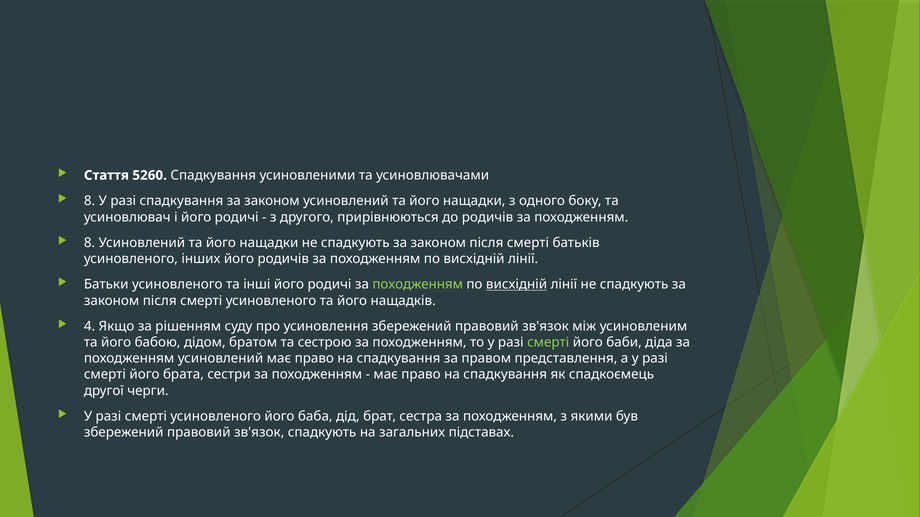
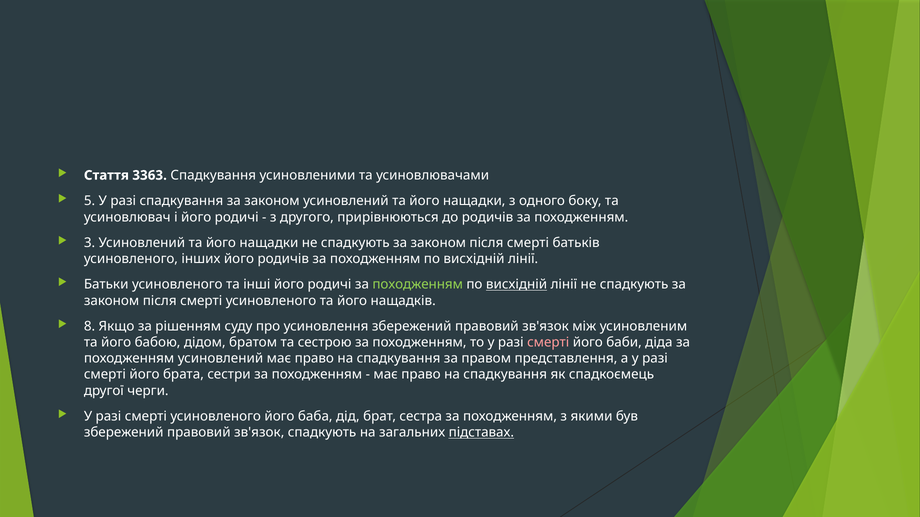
5260: 5260 -> 3363 (150, 175)
8: 8 -> 5 (89, 201)
8: 8 -> 3 (89, 243)
4: 4 -> 8 (89, 327)
смерті colour: light green -> pink (548, 343)
підставах underline: none -> present (481, 433)
